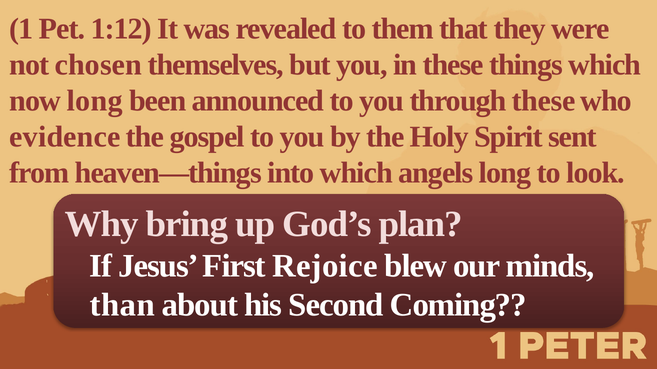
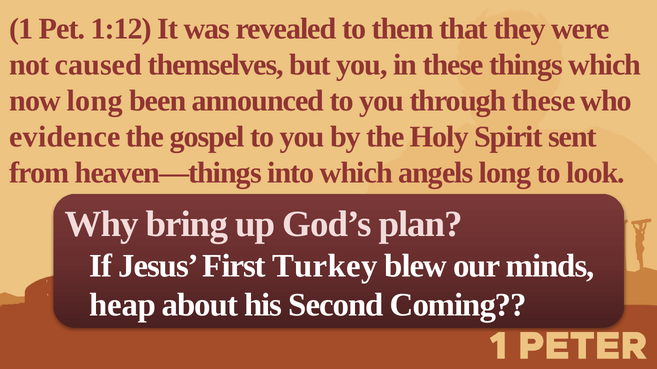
chosen: chosen -> caused (98, 65)
Rejoice: Rejoice -> Turkey (325, 266)
than: than -> heap (123, 306)
